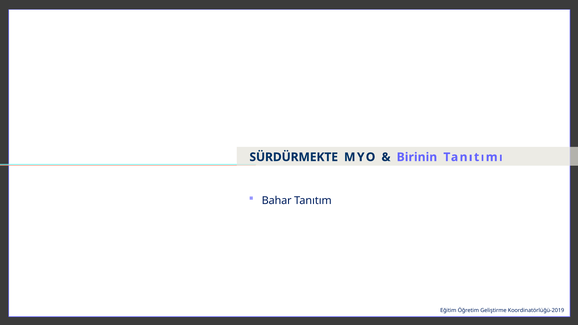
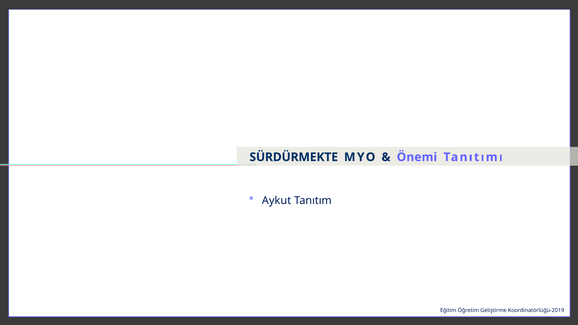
Birinin: Birinin -> Önemi (417, 157)
Bahar: Bahar -> Aykut (277, 201)
